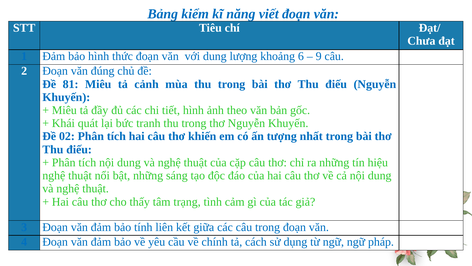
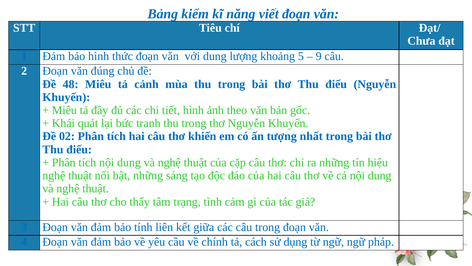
6: 6 -> 5 (301, 56)
81: 81 -> 48 (71, 84)
